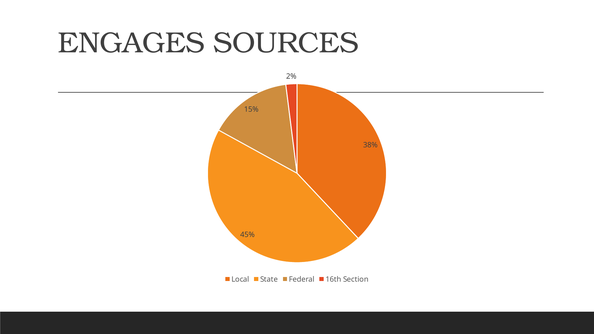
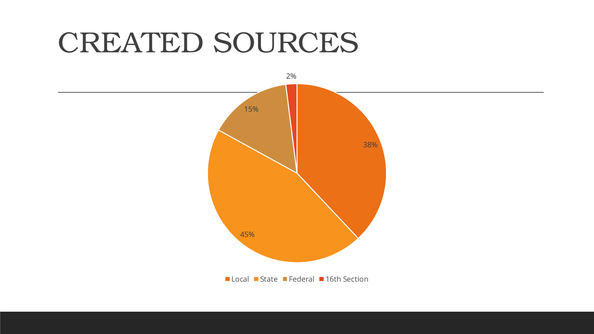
ENGAGES: ENGAGES -> CREATED (131, 43)
